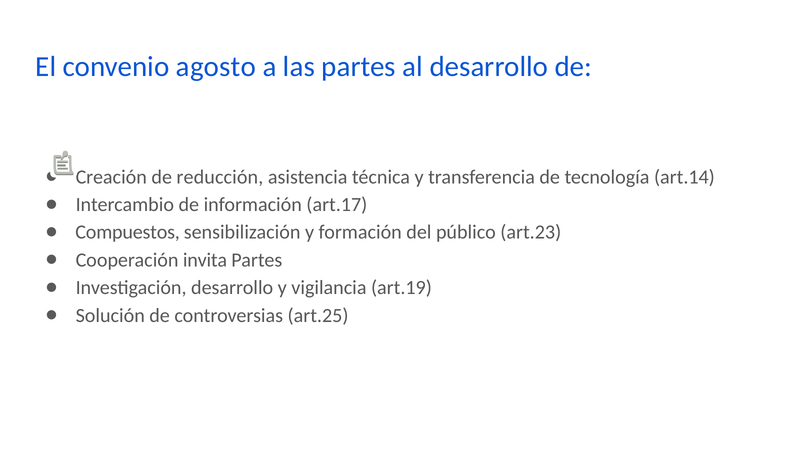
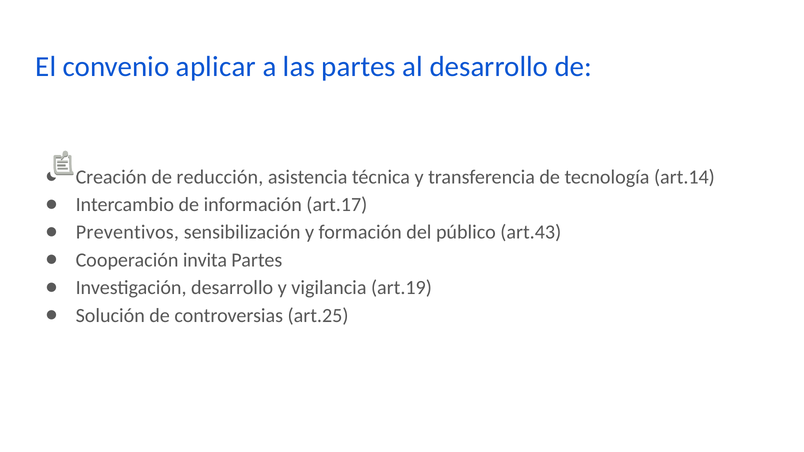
agosto: agosto -> aplicar (216, 67)
Compuestos: Compuestos -> Preventivos (127, 232)
art.23: art.23 -> art.43 (531, 232)
